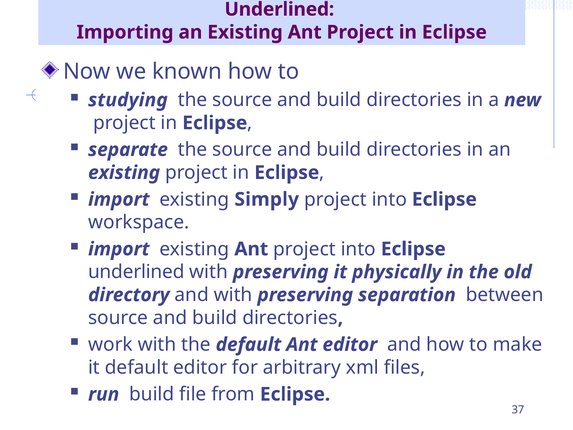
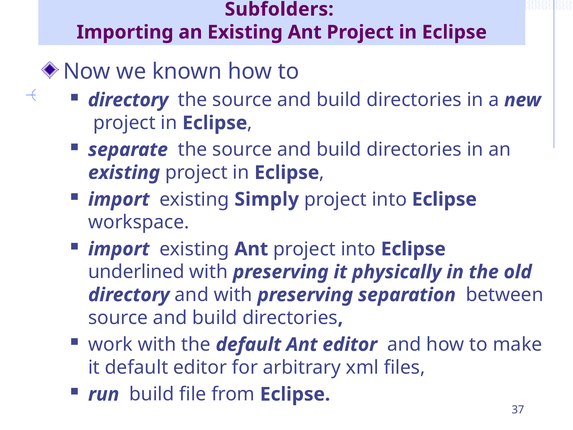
Underlined: Underlined -> Subfolders (279, 9)
studying: studying -> directory (128, 100)
